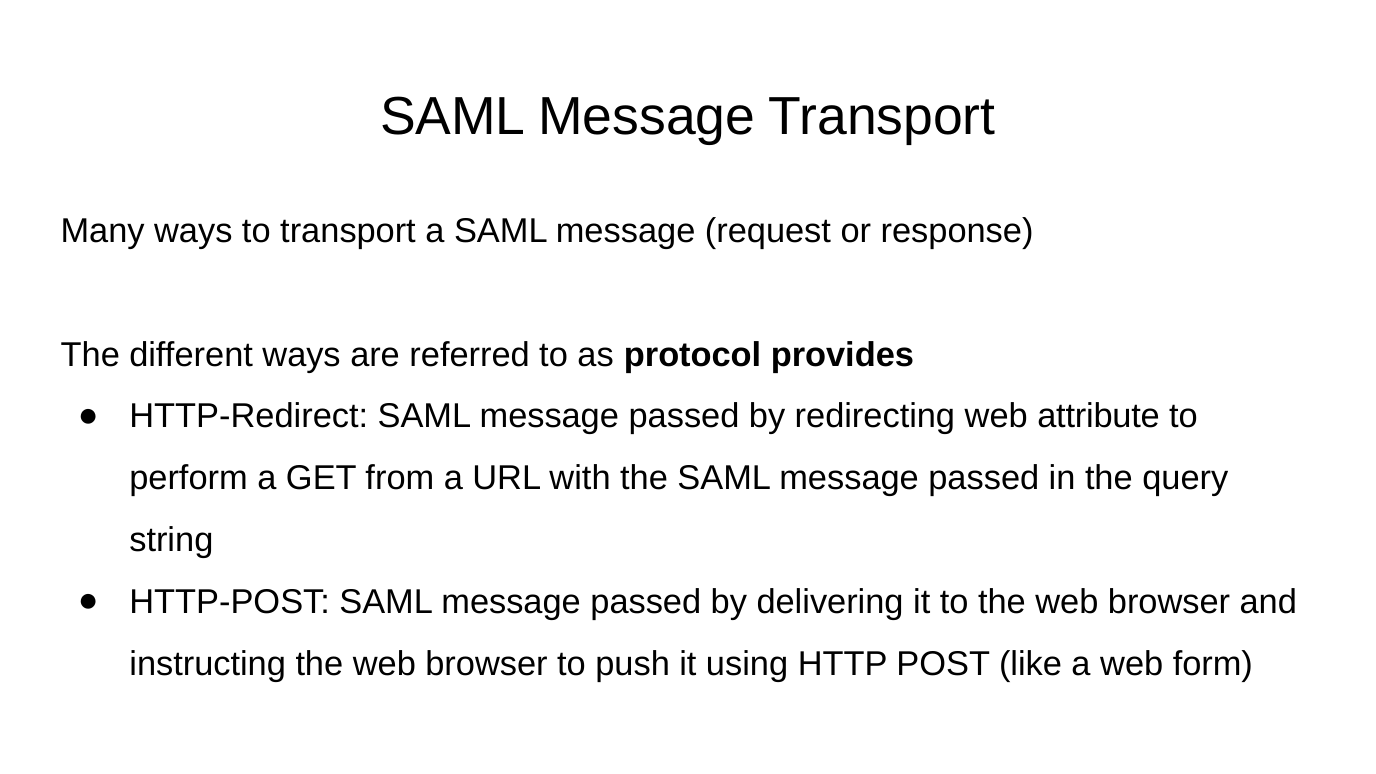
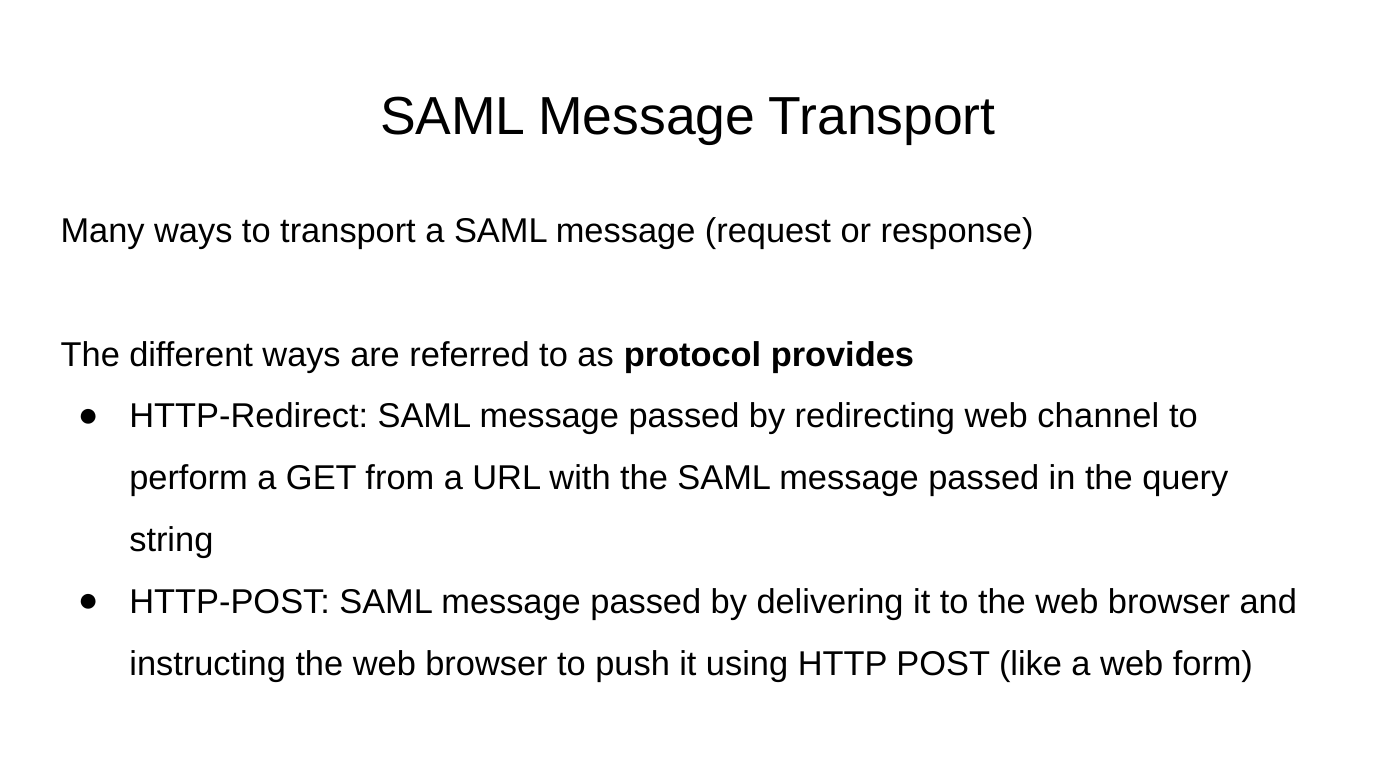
attribute: attribute -> channel (1098, 417)
